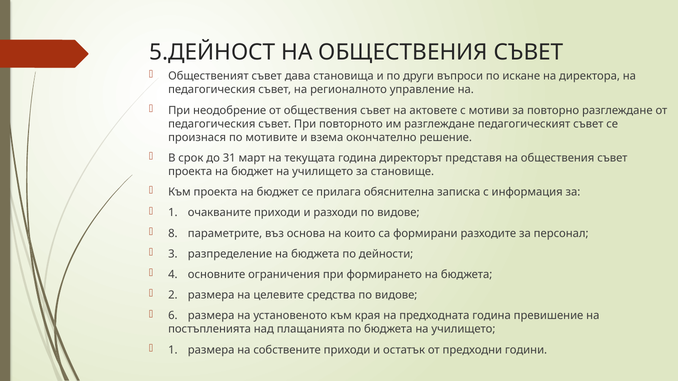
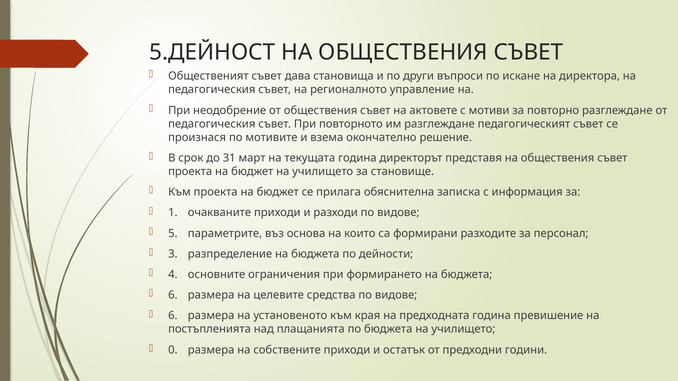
8: 8 -> 5 (173, 234)
2: 2 -> 6 (173, 295)
1: 1 -> 0 (173, 350)
